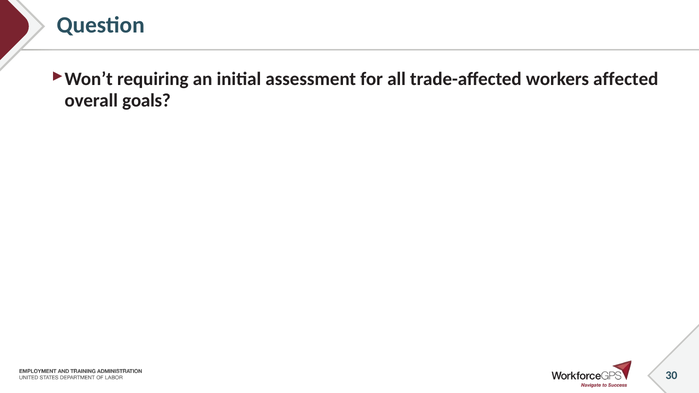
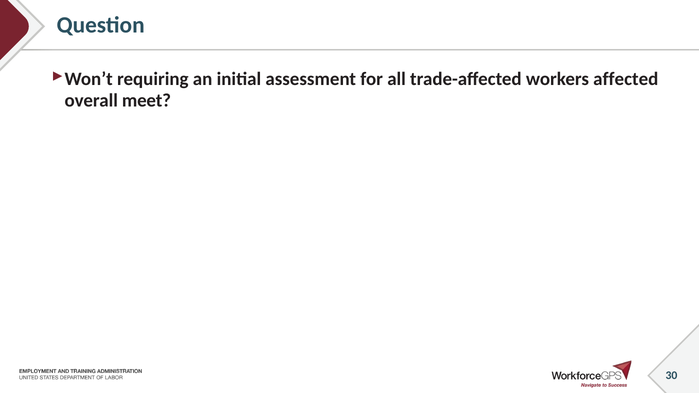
goals: goals -> meet (146, 101)
